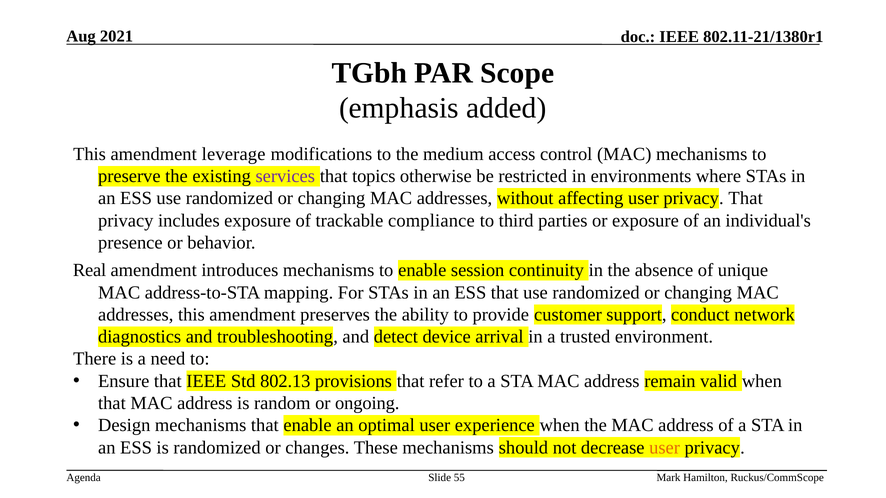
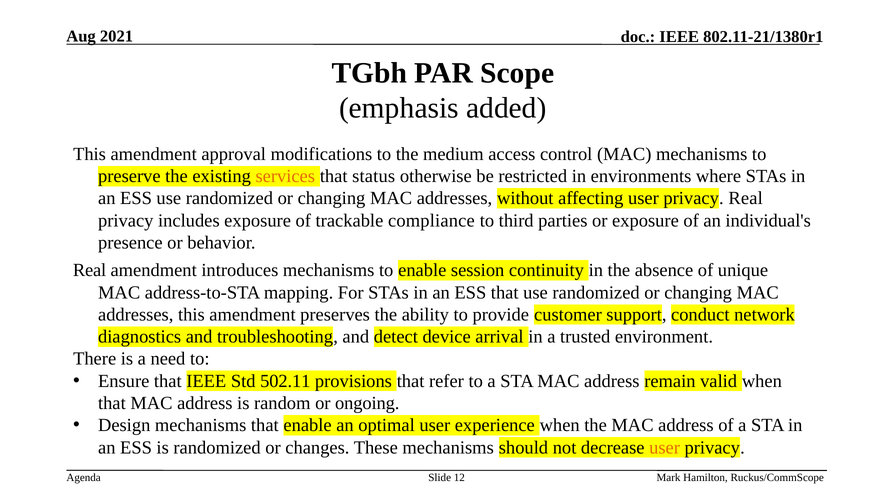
leverage: leverage -> approval (234, 154)
services colour: purple -> orange (285, 176)
topics: topics -> status (374, 176)
privacy That: That -> Real (746, 198)
802.13: 802.13 -> 502.11 (285, 381)
55: 55 -> 12 (459, 478)
